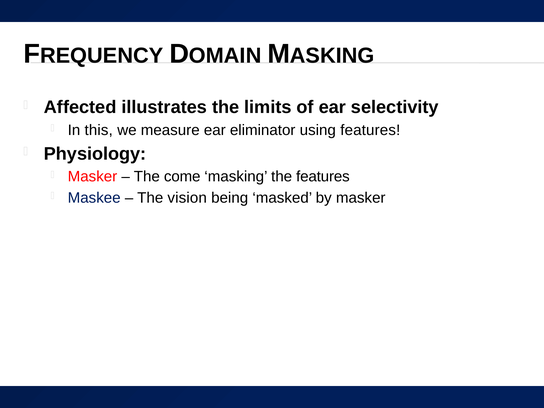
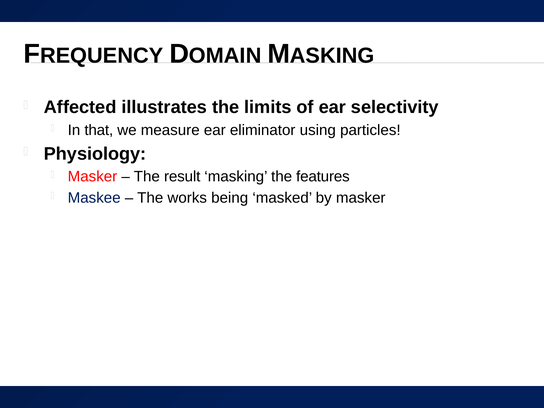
this: this -> that (99, 130)
using features: features -> particles (370, 130)
come: come -> result (182, 177)
vision: vision -> works (187, 198)
